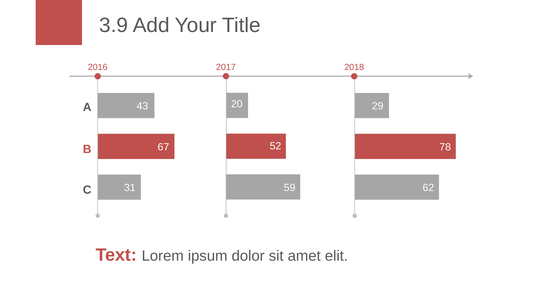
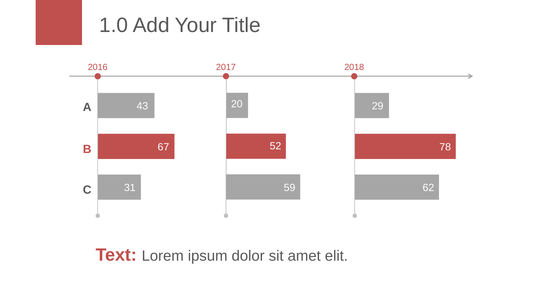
3.9: 3.9 -> 1.0 (114, 25)
